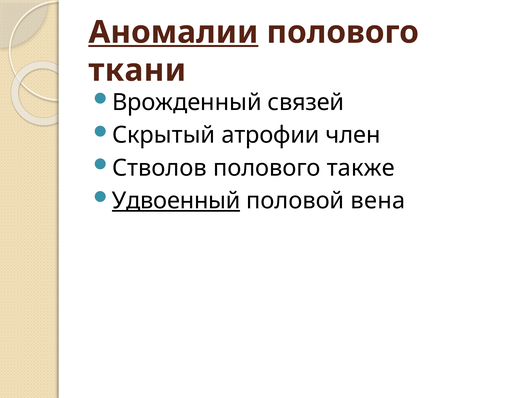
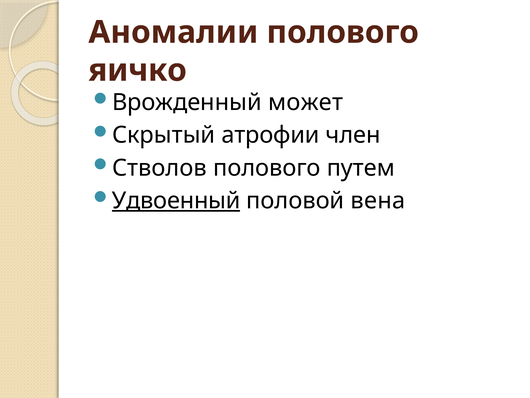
Аномалии underline: present -> none (173, 32)
ткани: ткани -> яичко (138, 70)
связей: связей -> может (306, 102)
также: также -> путем (361, 168)
